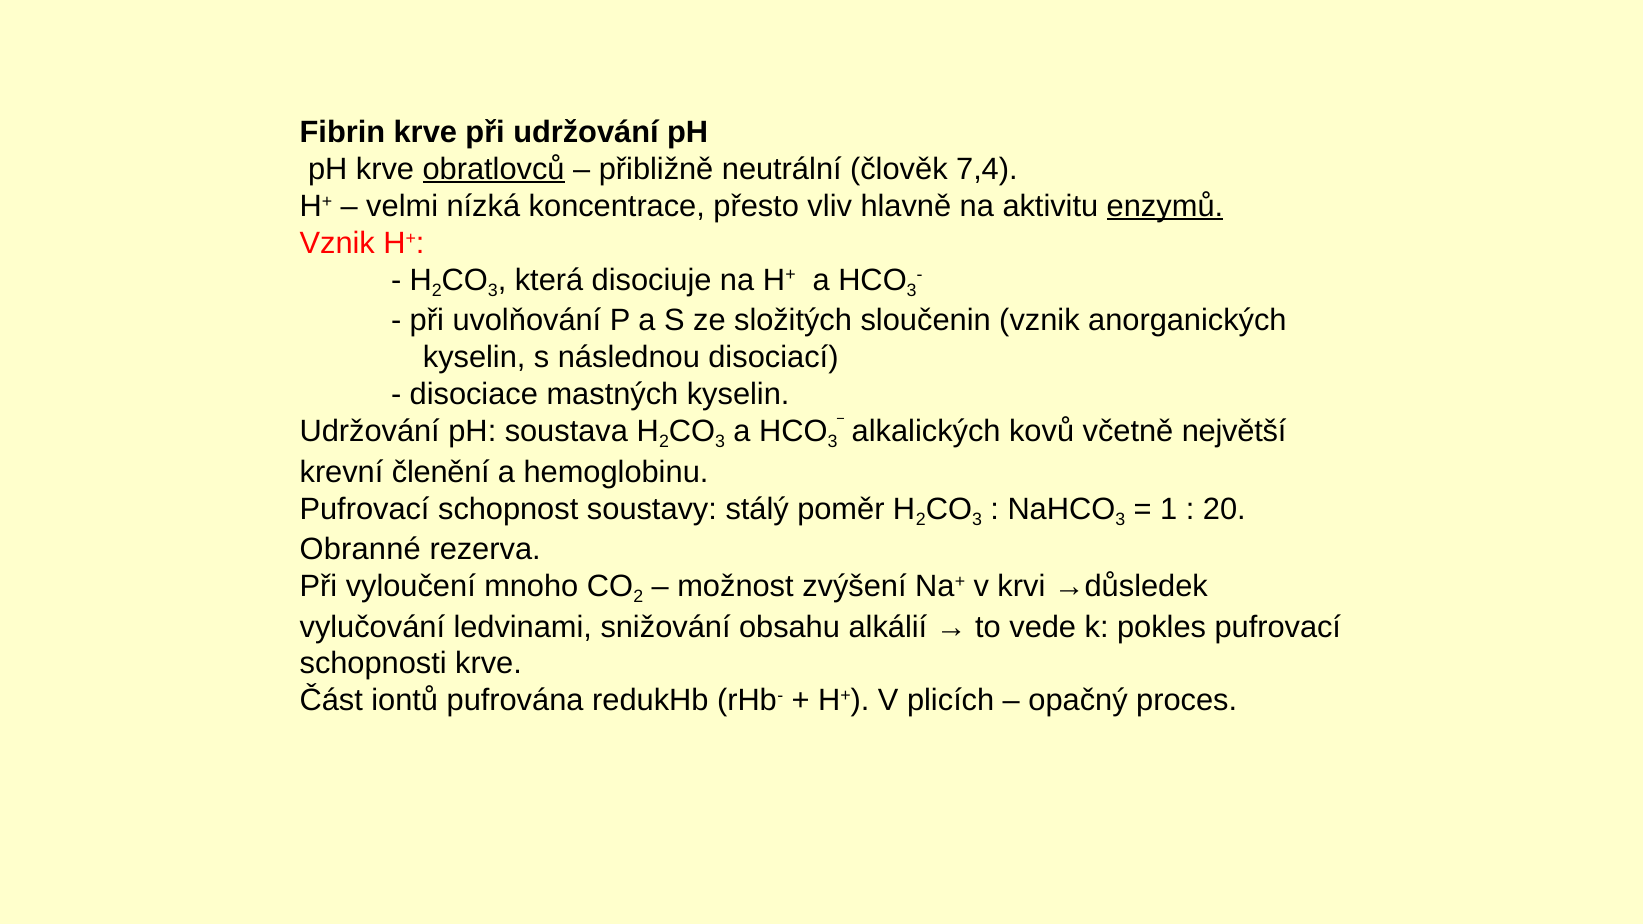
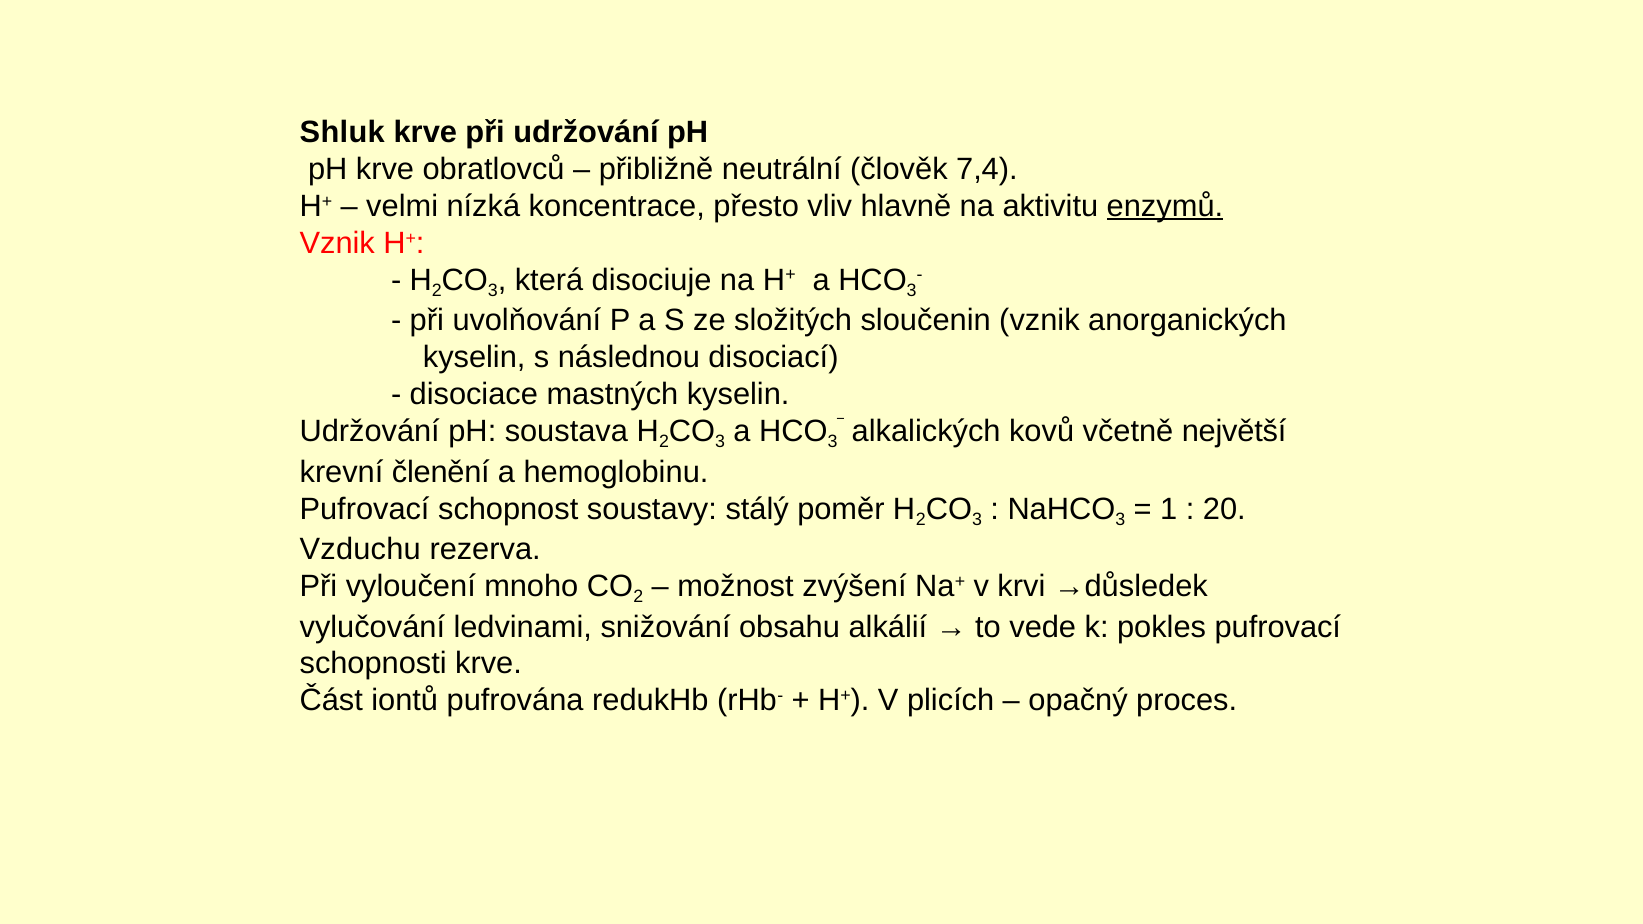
Fibrin: Fibrin -> Shluk (342, 132)
obratlovců underline: present -> none (494, 169)
Obranné: Obranné -> Vzduchu (360, 549)
